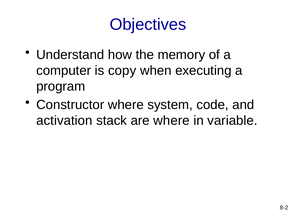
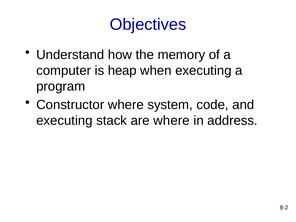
copy: copy -> heap (122, 70)
activation: activation -> executing (64, 120)
variable: variable -> address (233, 120)
